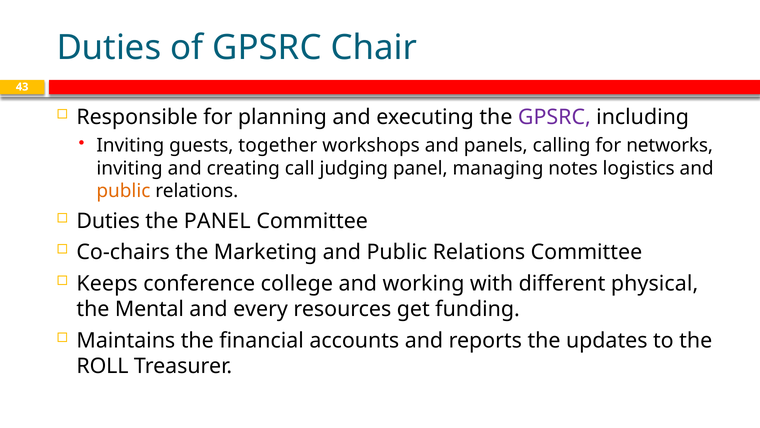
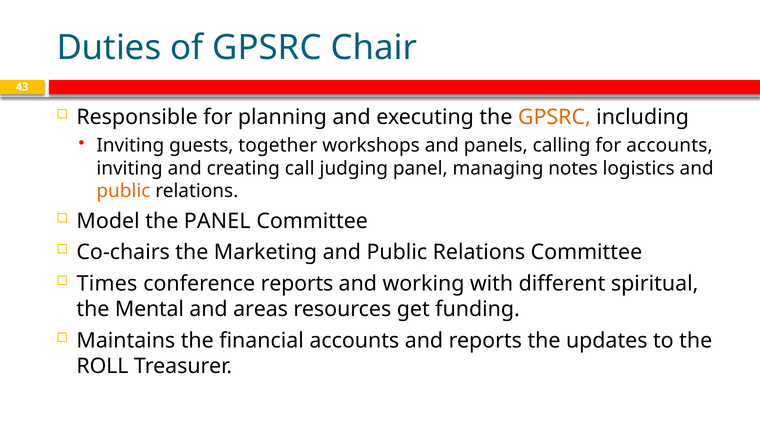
GPSRC colour: purple -> orange (554, 117)
for networks: networks -> accounts (669, 145)
Duties: Duties -> Model (108, 221)
Keeps: Keeps -> Times (107, 283)
conference college: college -> reports (297, 283)
physical: physical -> spiritual (655, 283)
every: every -> areas (261, 309)
